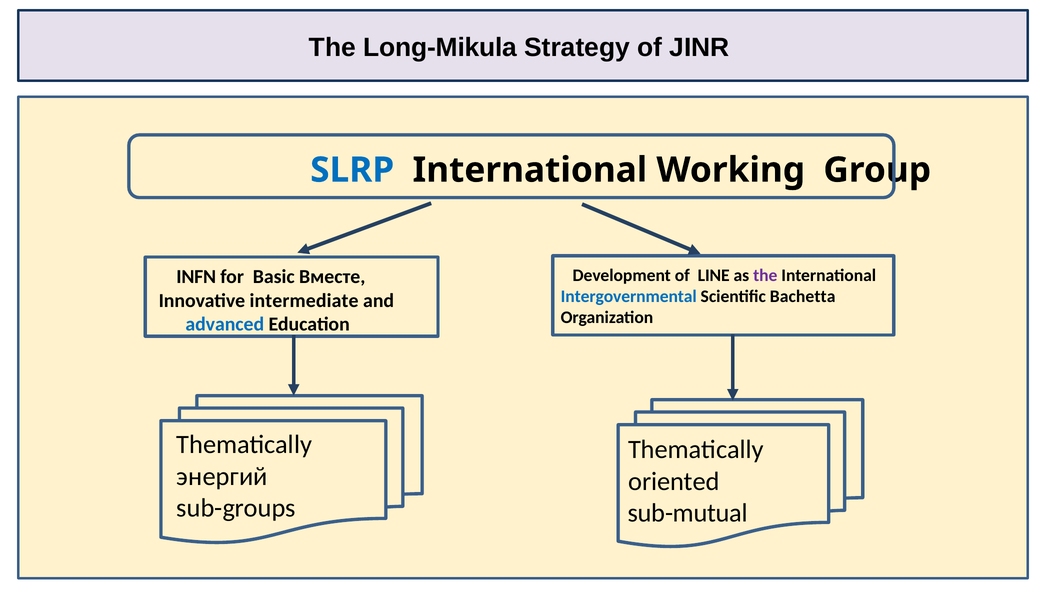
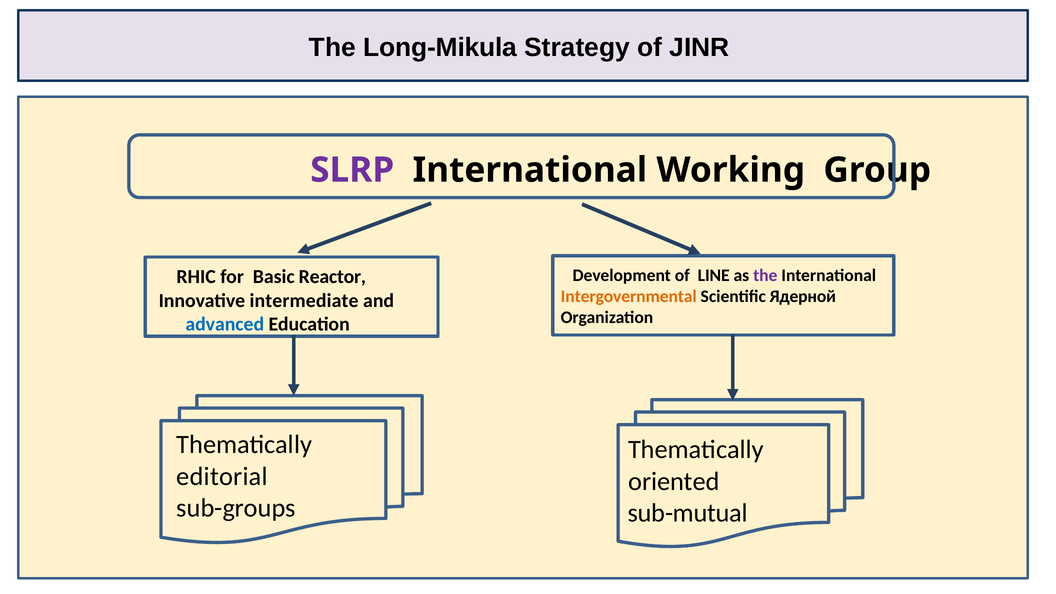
SLRP colour: blue -> purple (352, 170)
INFN: INFN -> RHIC (196, 277)
Вместе: Вместе -> Reactor (332, 277)
Intergovernmental colour: blue -> orange (629, 296)
Bachetta: Bachetta -> Ядерной (803, 296)
энергий: энергий -> editorial (222, 476)
